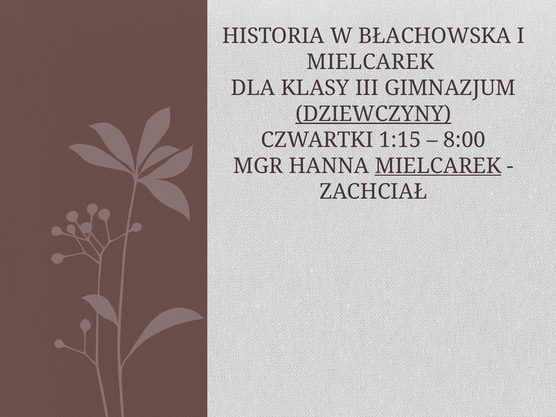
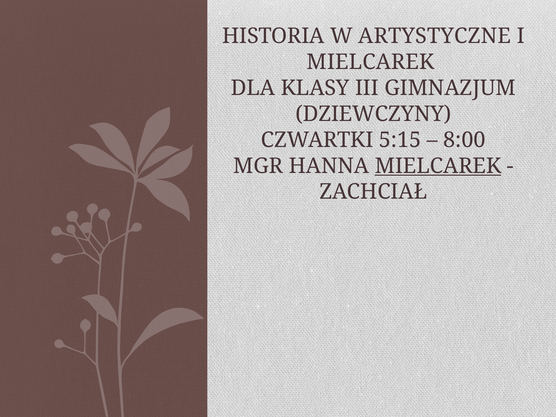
BŁACHOWSKA: BŁACHOWSKA -> ARTYSTYCZNE (435, 36)
DZIEWCZYNY underline: present -> none (373, 114)
1:15: 1:15 -> 5:15 (400, 140)
